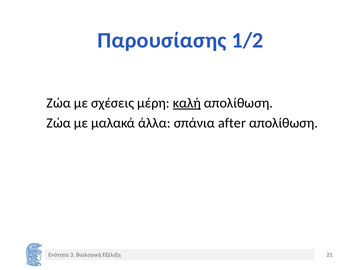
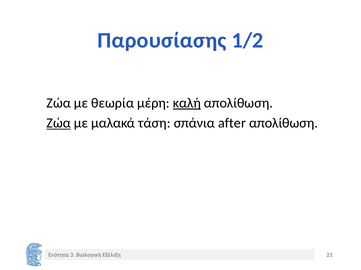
σχέσεις: σχέσεις -> θεωρία (113, 103)
Ζώα underline: none -> present (59, 123)
άλλα: άλλα -> τάση (154, 123)
